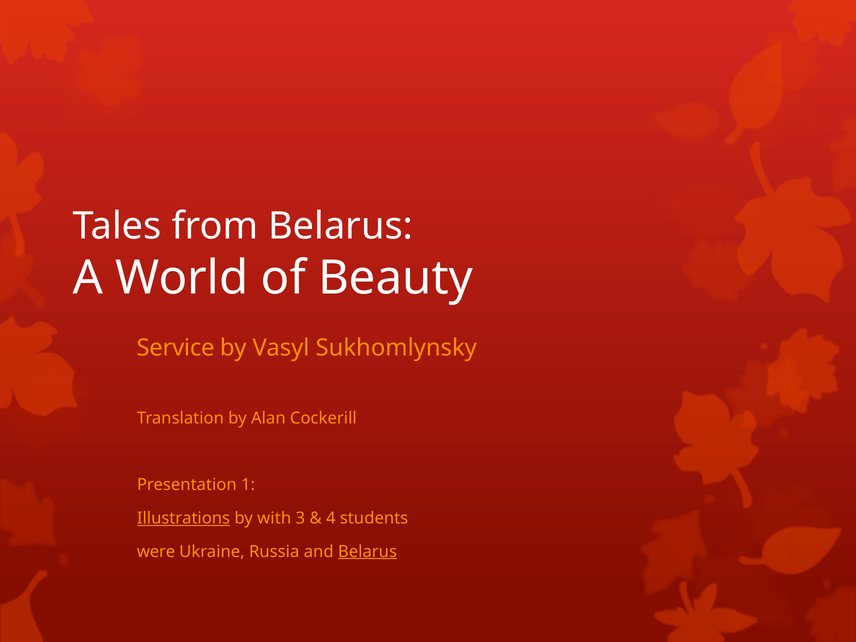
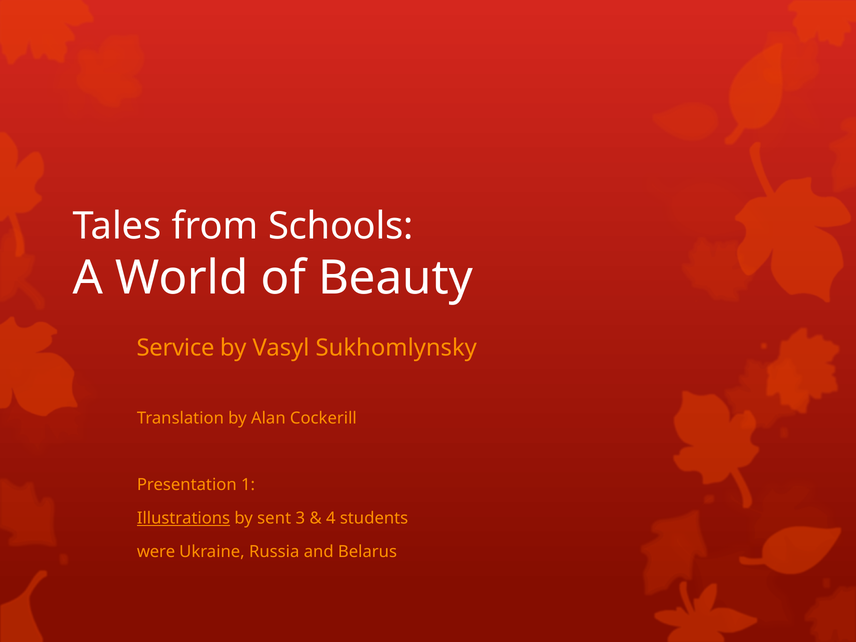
from Belarus: Belarus -> Schools (341, 226)
with: with -> sent (274, 518)
Belarus underline: present -> none (367, 552)
